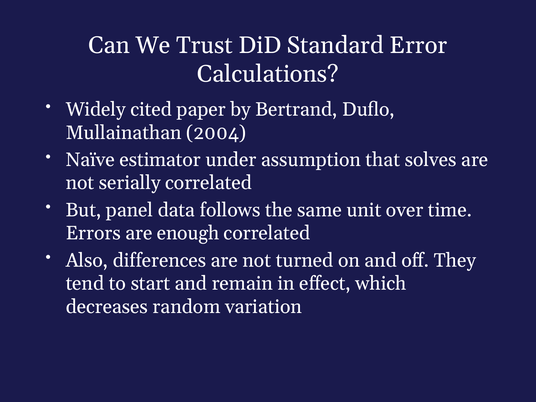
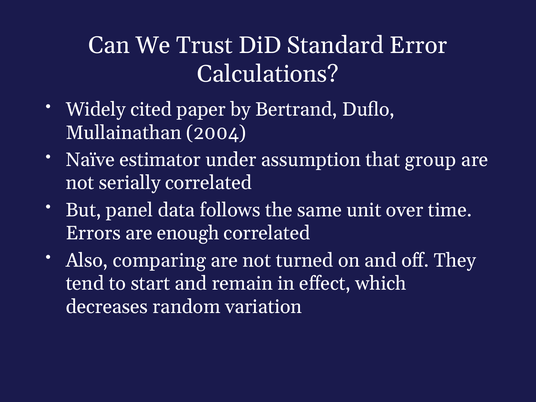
solves: solves -> group (431, 160)
differences: differences -> comparing (159, 260)
